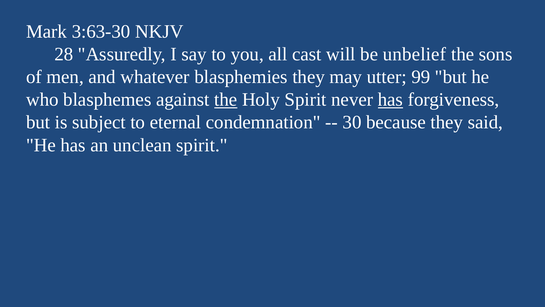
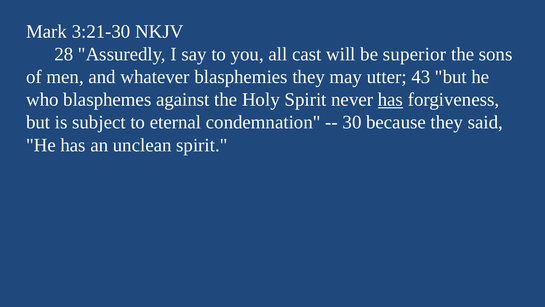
3:63-30: 3:63-30 -> 3:21-30 (101, 31)
unbelief: unbelief -> superior (415, 54)
99: 99 -> 43 (421, 77)
the underline: present -> none (226, 99)
